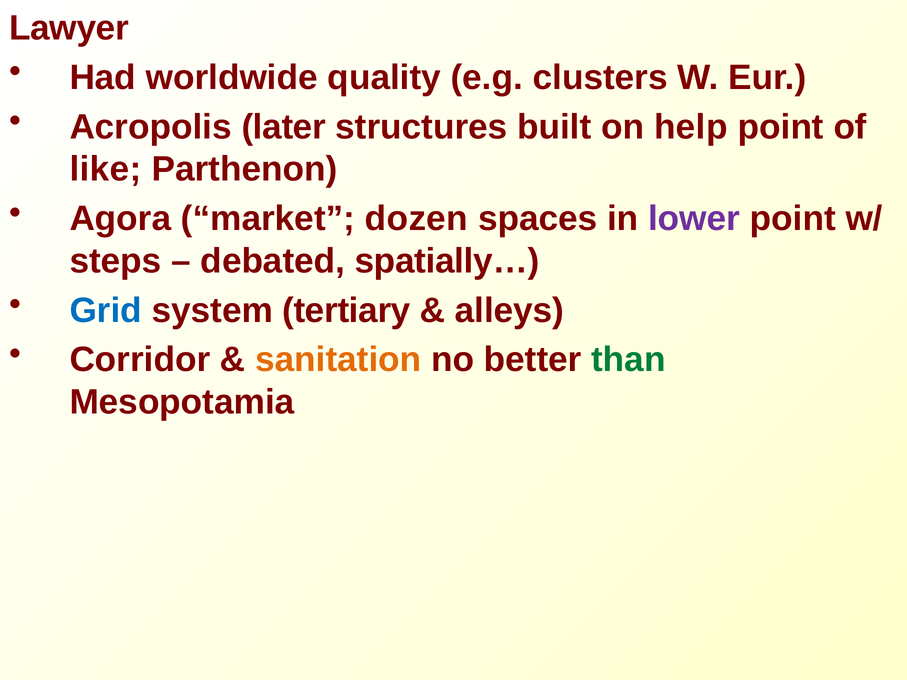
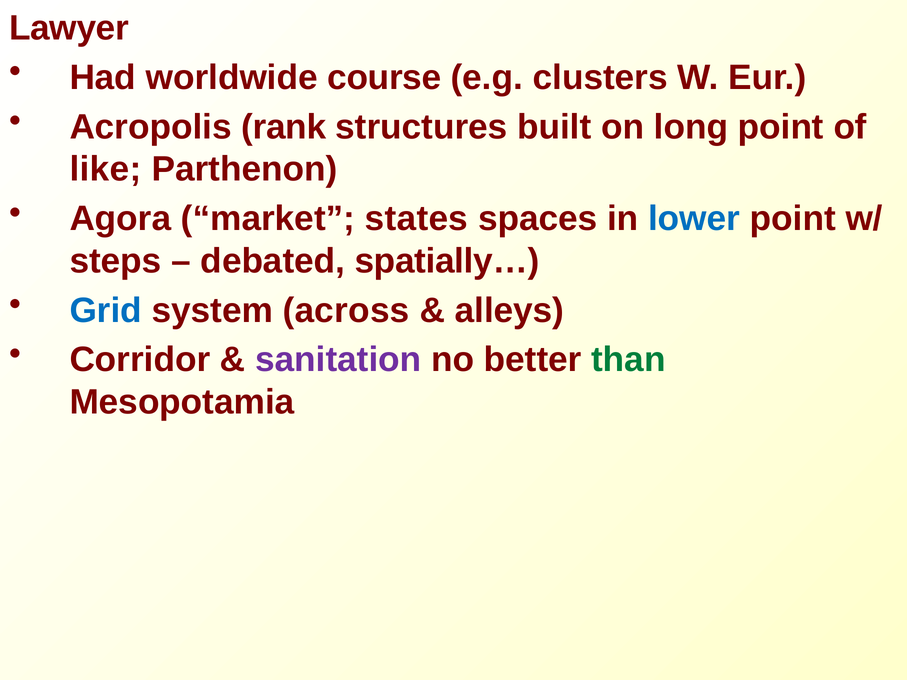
quality: quality -> course (384, 78)
later: later -> rank (284, 127)
help: help -> long (691, 127)
dozen: dozen -> states (416, 219)
lower colour: purple -> blue (694, 219)
tertiary: tertiary -> across (346, 311)
sanitation colour: orange -> purple (338, 360)
